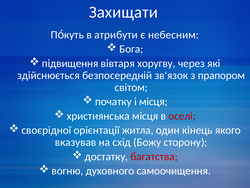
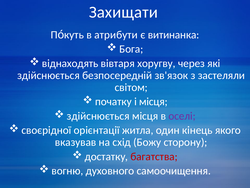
небесним: небесним -> витинанка (174, 35)
підвищення: підвищення -> віднаходять (70, 63)
прапором: прапором -> застеляли (221, 75)
християнська: християнська -> здійснюється (98, 116)
оселі colour: red -> purple (182, 116)
